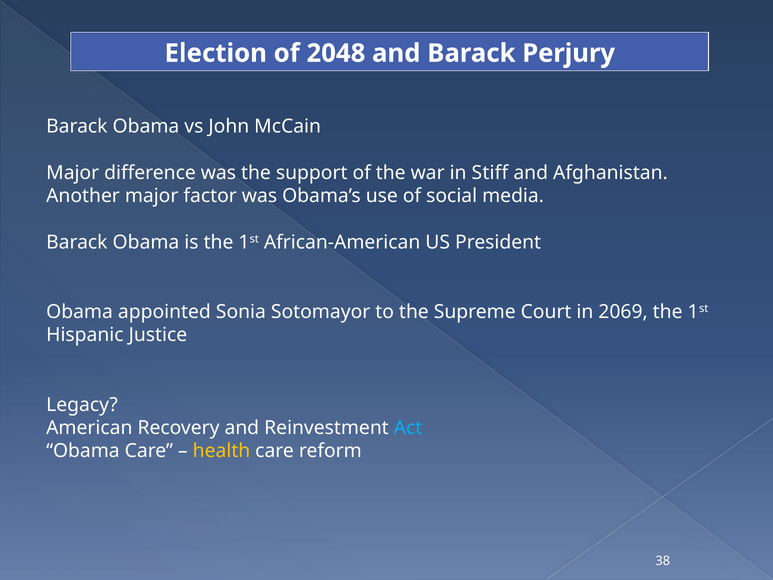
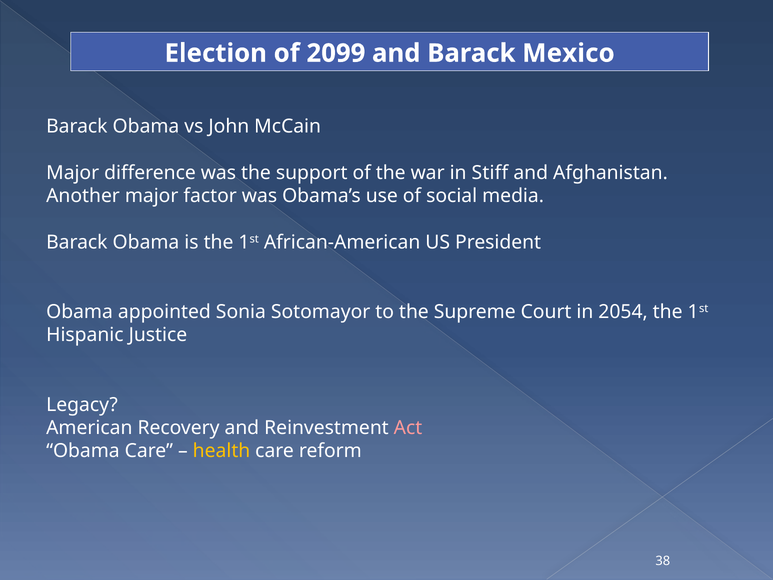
2048: 2048 -> 2099 (336, 53)
Perjury: Perjury -> Mexico (568, 53)
2069: 2069 -> 2054 (623, 312)
Act colour: light blue -> pink (408, 428)
